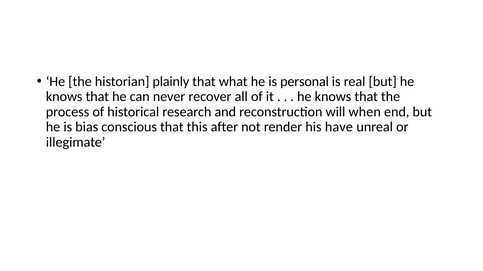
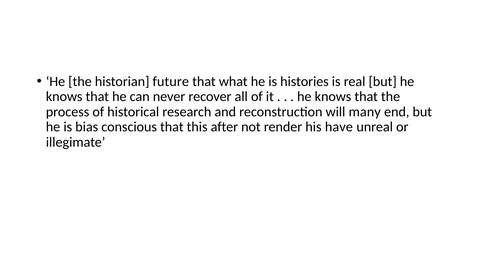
plainly: plainly -> future (171, 82)
personal: personal -> histories (304, 82)
when: when -> many (365, 112)
